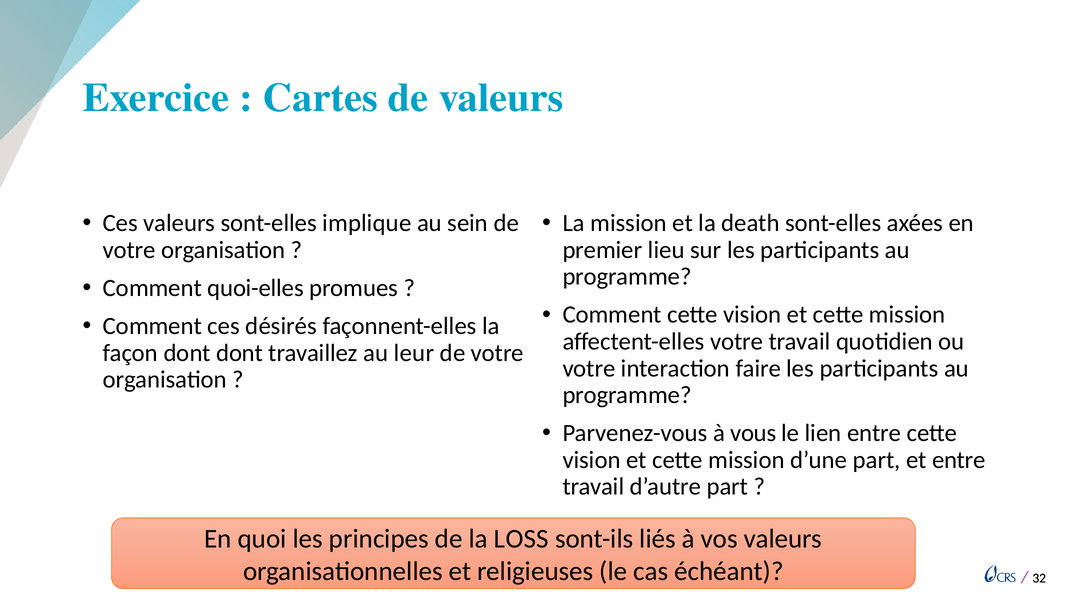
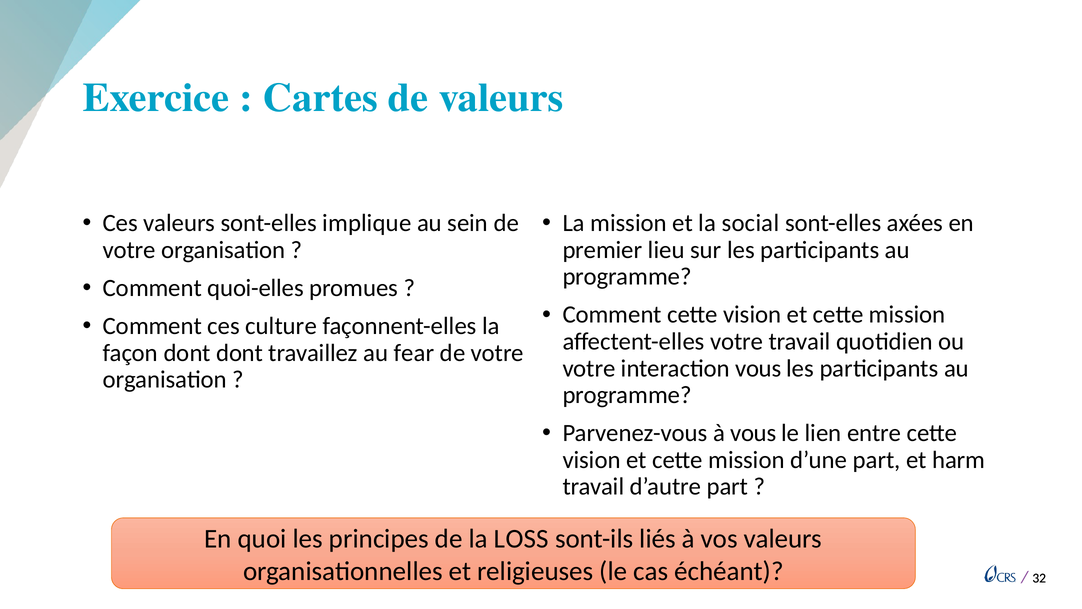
death: death -> social (750, 223)
désirés: désirés -> culture (281, 326)
leur: leur -> fear (414, 353)
interaction faire: faire -> vous (758, 368)
et entre: entre -> harm (959, 460)
